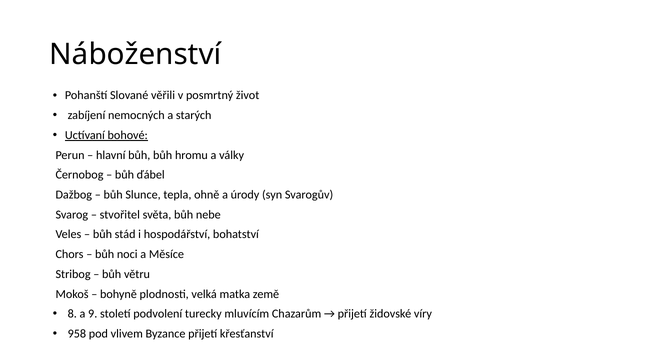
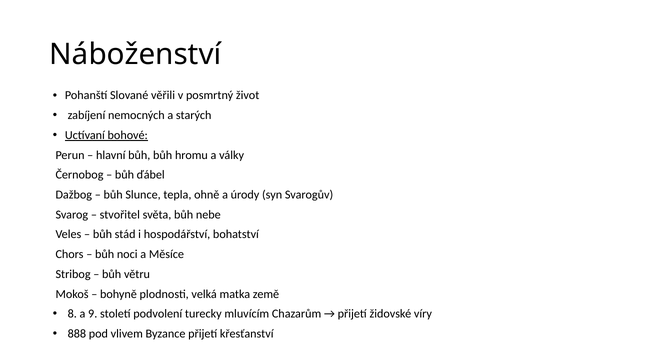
958: 958 -> 888 (77, 334)
